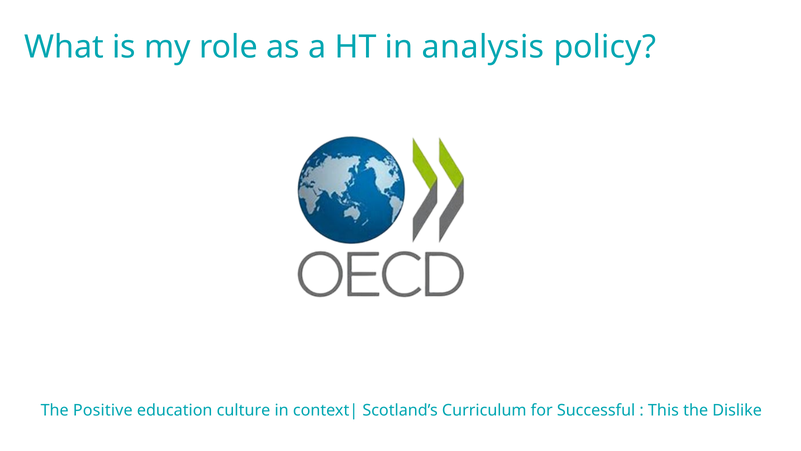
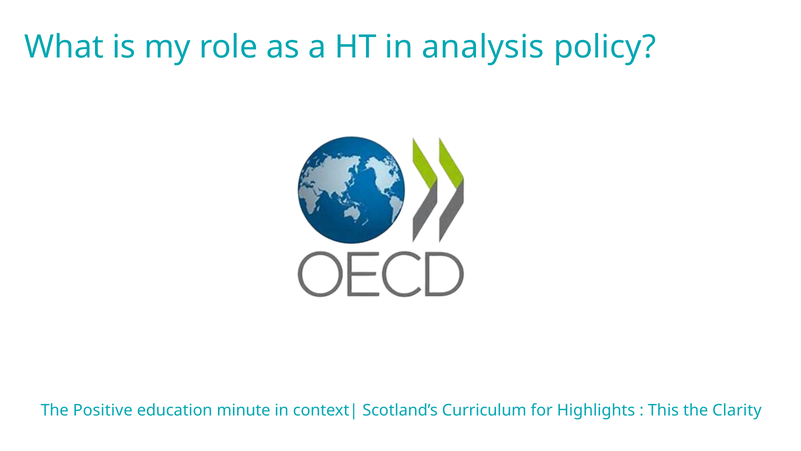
culture: culture -> minute (244, 410)
Successful: Successful -> Highlights (596, 410)
Dislike: Dislike -> Clarity (737, 410)
